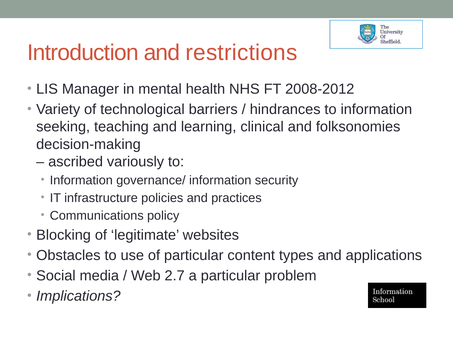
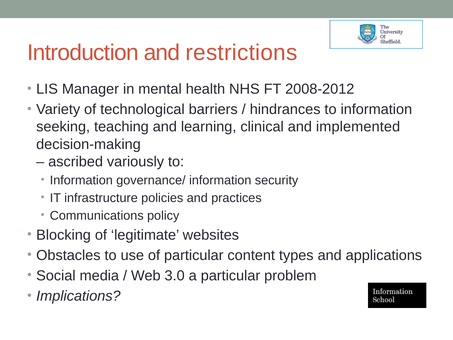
folksonomies: folksonomies -> implemented (358, 127)
2.7: 2.7 -> 3.0 (175, 275)
